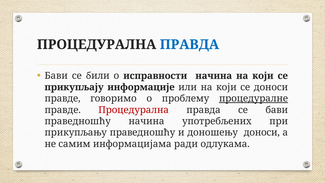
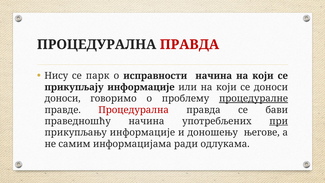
ПРАВДА colour: blue -> red (189, 44)
Бави: Бави -> Нису (56, 76)
били: били -> парк (98, 76)
правде: правде -> доноси (63, 98)
при underline: none -> present (279, 121)
прикупљању праведношћу: праведношћу -> информације (142, 132)
доношењу доноси: доноси -> његове (262, 132)
